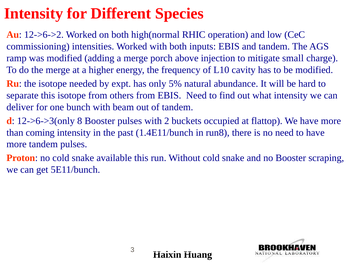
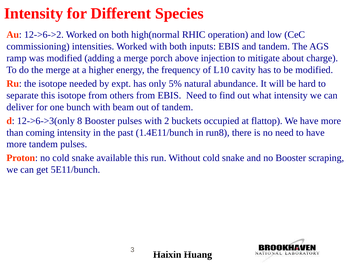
small: small -> about (293, 58)
